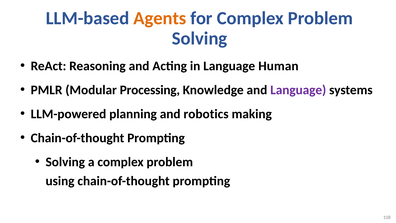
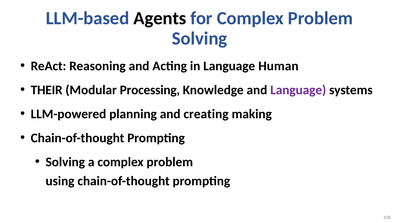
Agents colour: orange -> black (160, 18)
PMLR: PMLR -> THEIR (47, 90)
robotics: robotics -> creating (206, 114)
